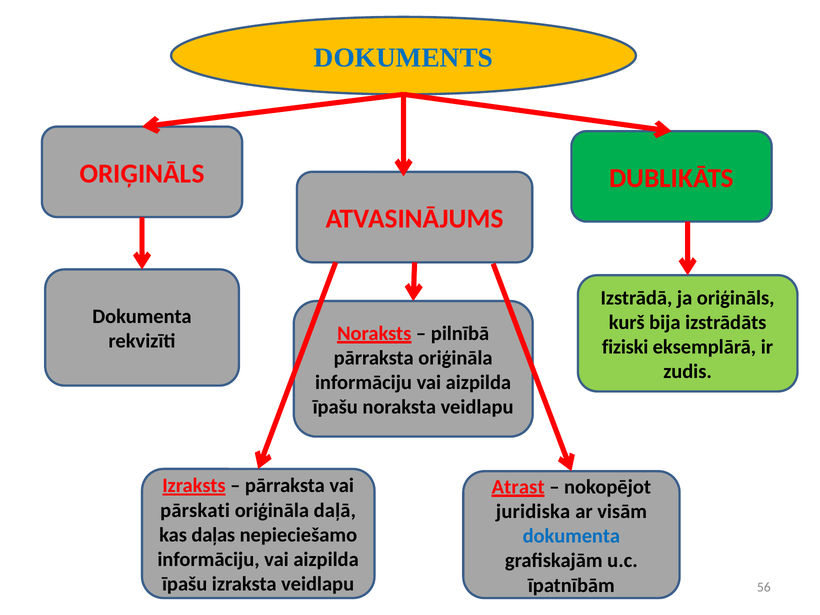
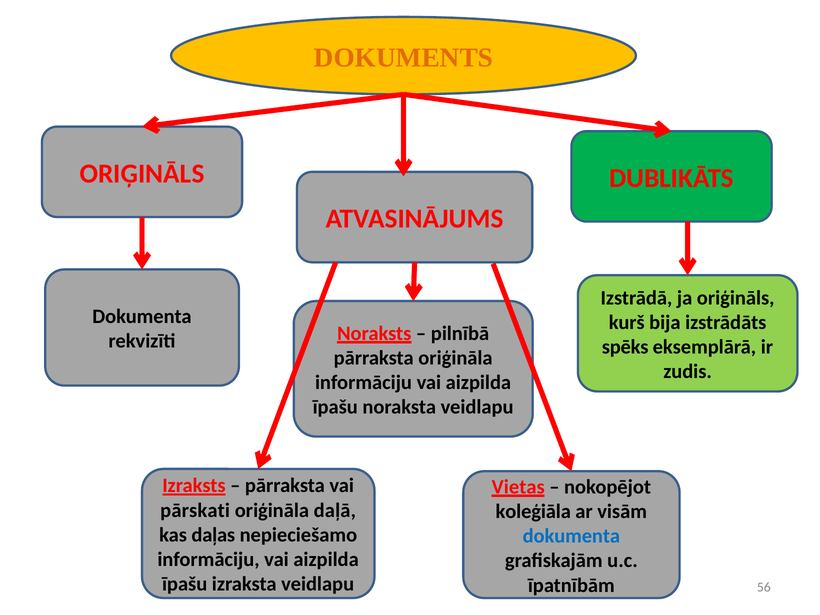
DOKUMENTS colour: blue -> orange (403, 58)
fiziski: fiziski -> spēks (625, 347)
Atrast: Atrast -> Vietas (518, 487)
juridiska: juridiska -> koleģiāla (533, 511)
